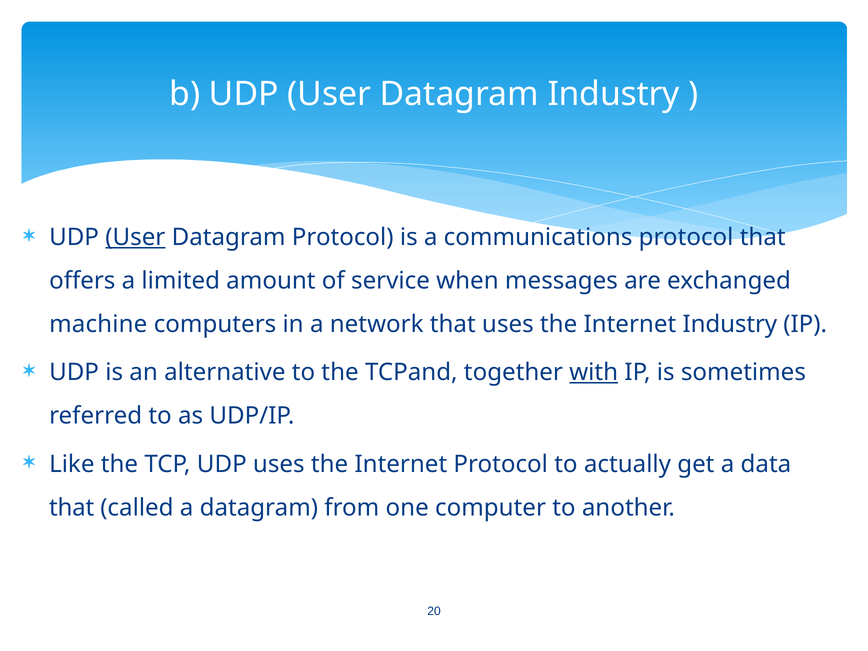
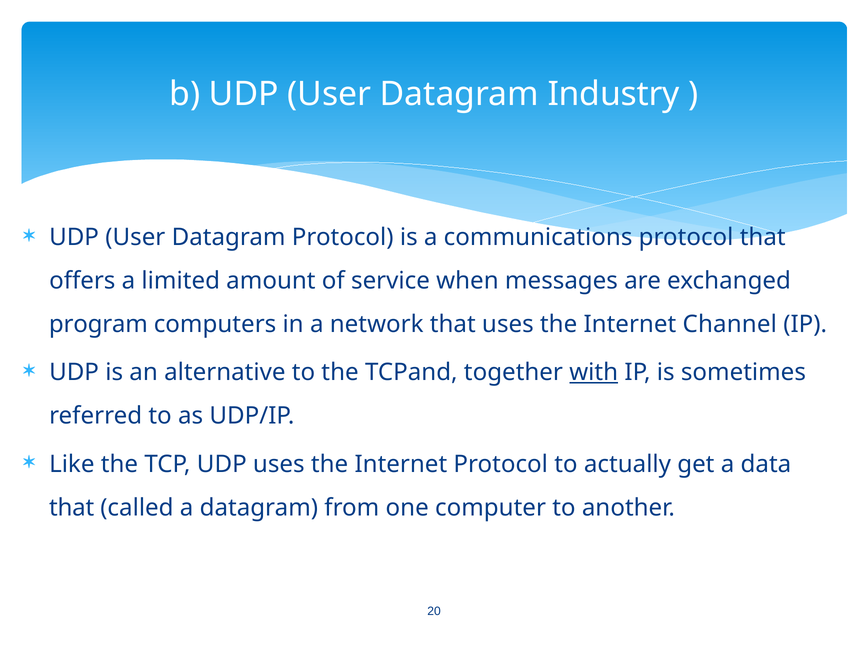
User underline: present -> none (135, 238)
machine: machine -> program (98, 324)
Internet Industry: Industry -> Channel (730, 324)
